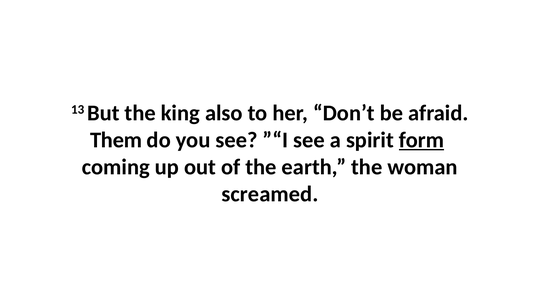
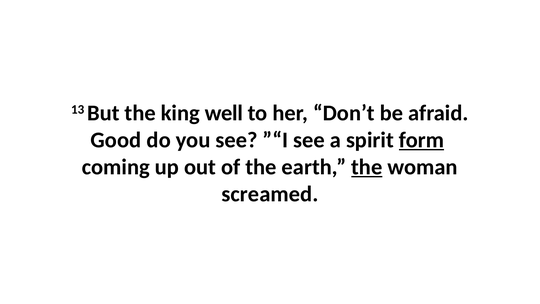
also: also -> well (224, 113)
Them: Them -> Good (116, 140)
the underline: none -> present (367, 167)
